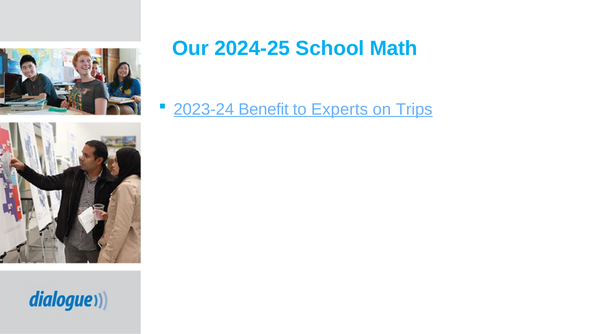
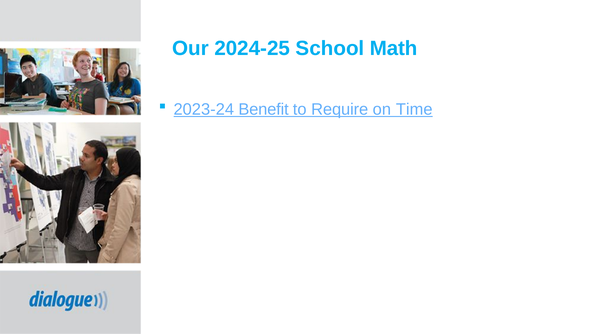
Experts: Experts -> Require (340, 109)
Trips: Trips -> Time (414, 109)
